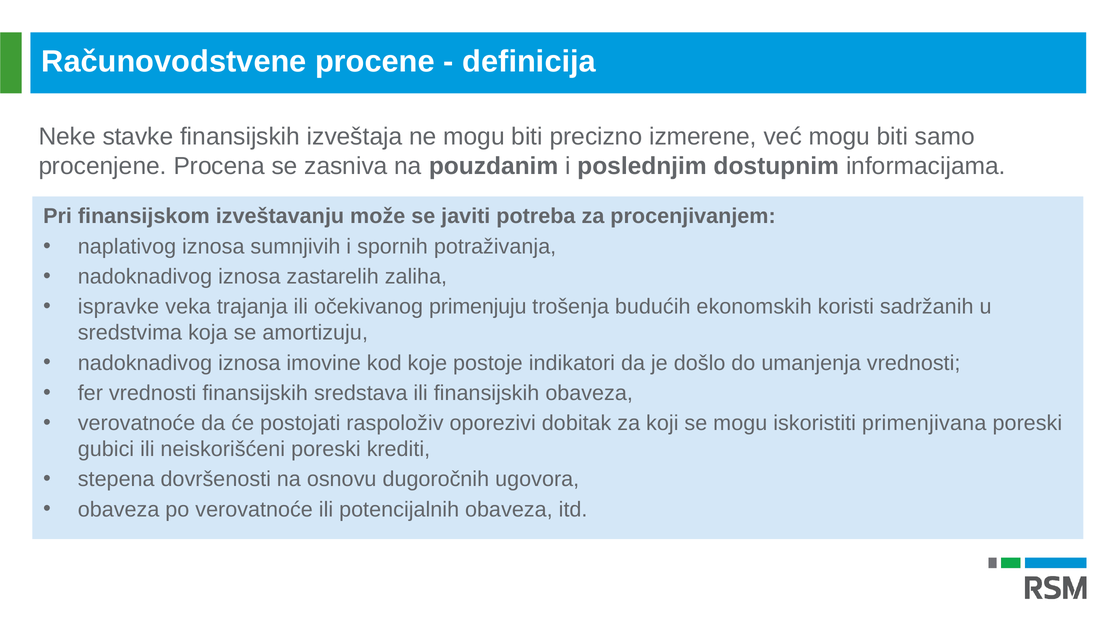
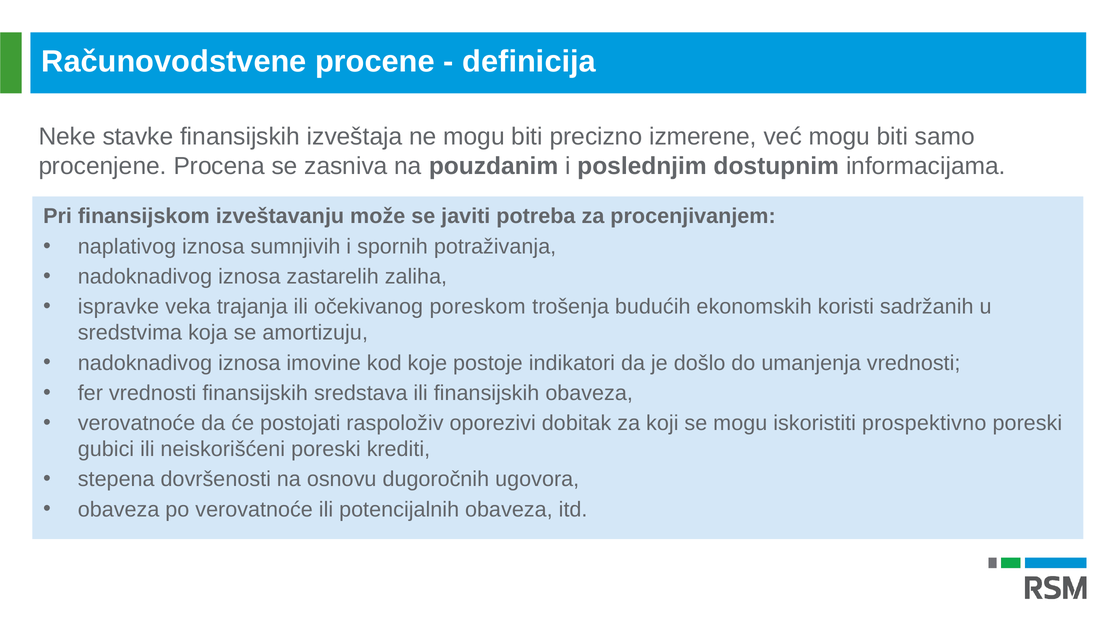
primenjuju: primenjuju -> poreskom (478, 307)
primenjivana: primenjivana -> prospektivno (924, 423)
